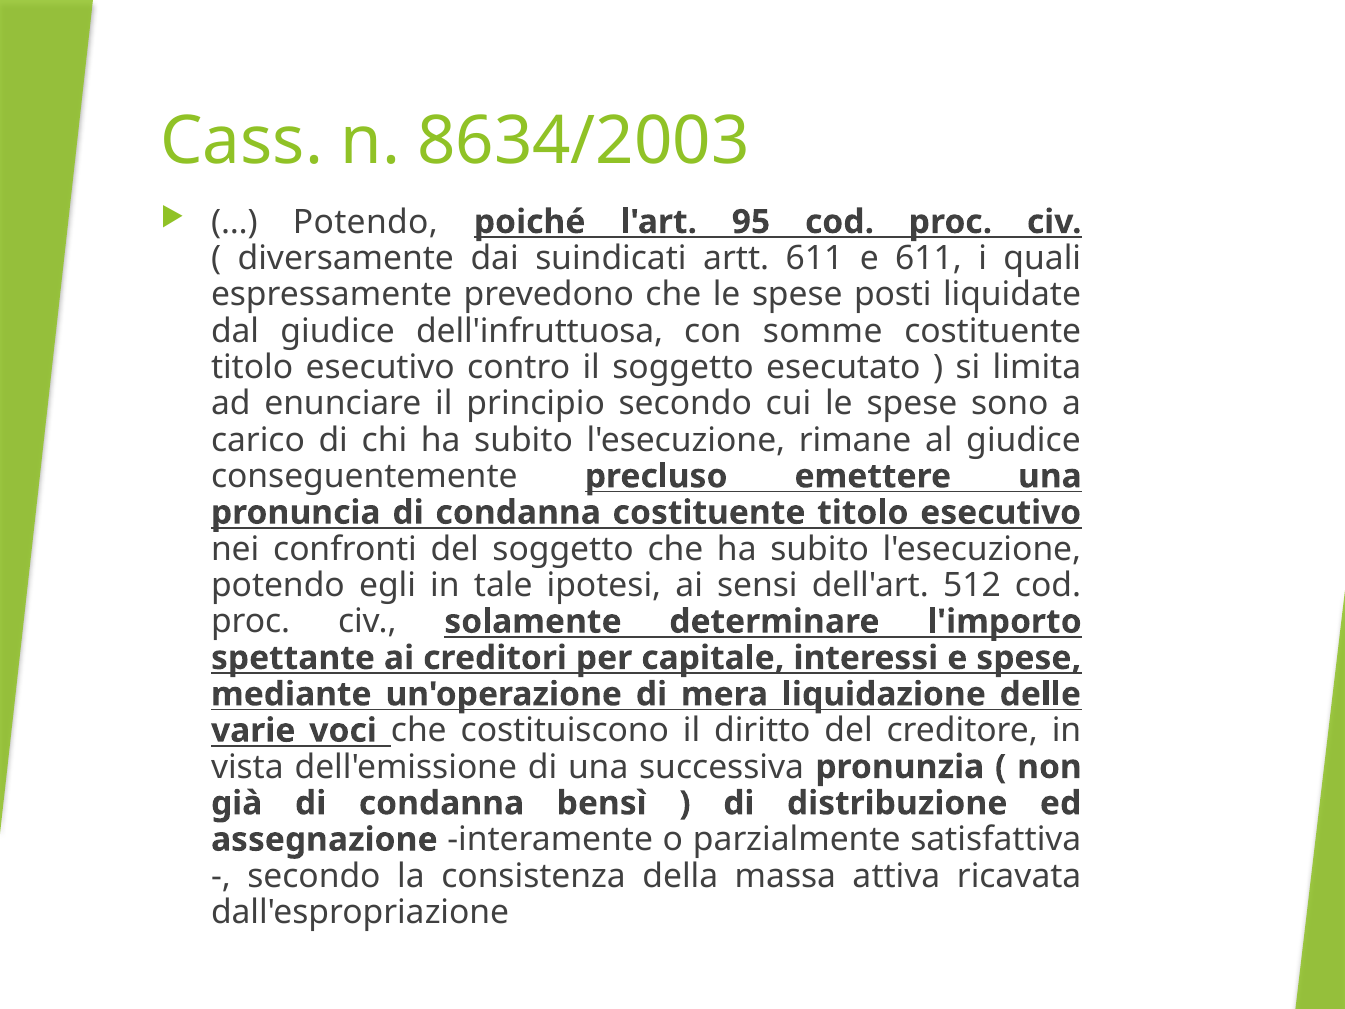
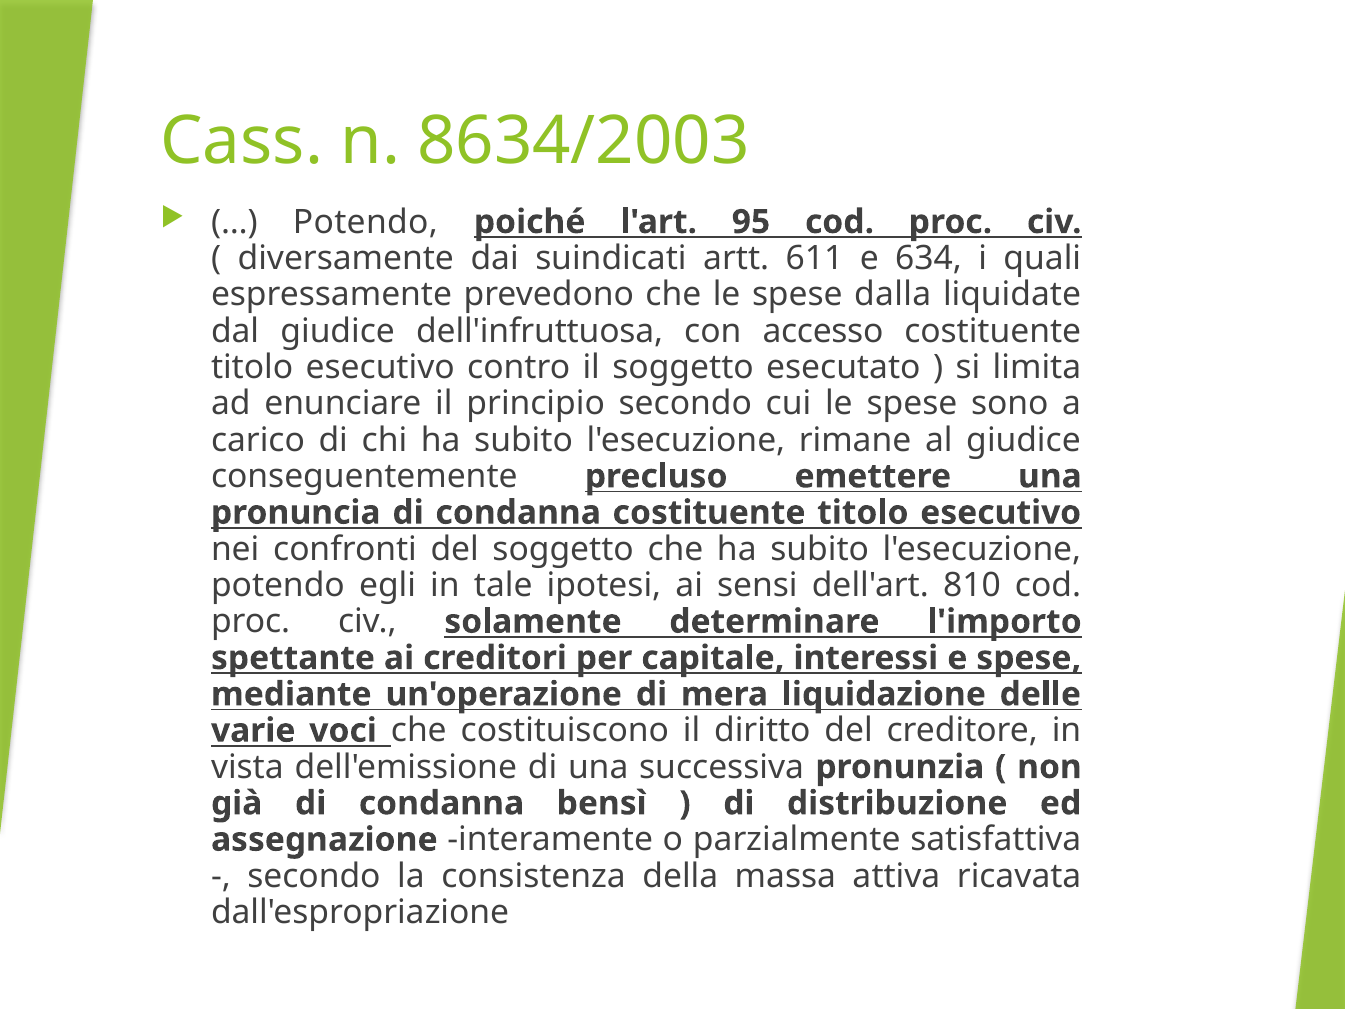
e 611: 611 -> 634 (929, 258)
posti: posti -> dalla (893, 295)
somme: somme -> accesso (823, 331)
512: 512 -> 810 (972, 585)
